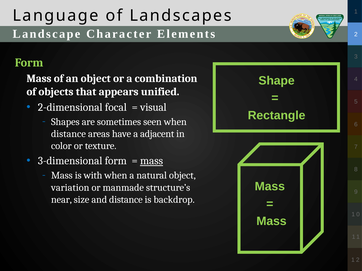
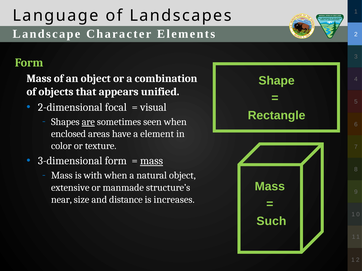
are underline: none -> present (88, 122)
distance: distance -> enclosed (69, 134)
adjacent: adjacent -> element (157, 134)
variation: variation -> extensive (70, 188)
backdrop: backdrop -> increases (174, 200)
Mass: Mass -> Such (271, 222)
